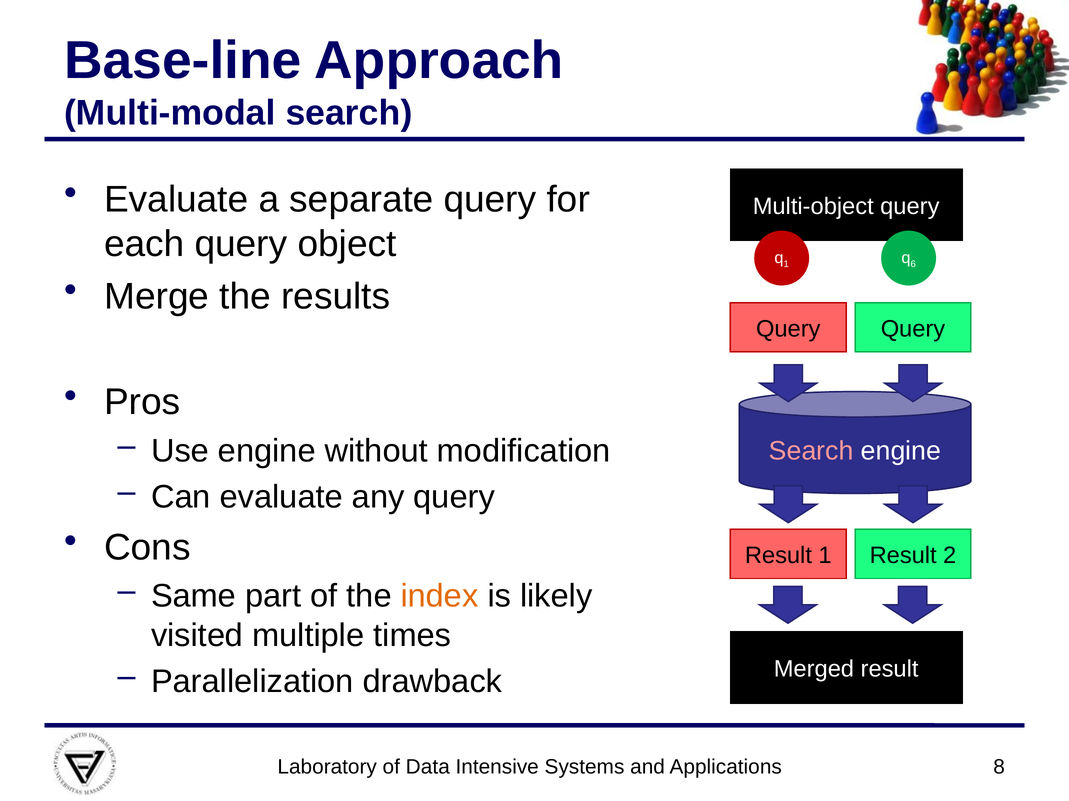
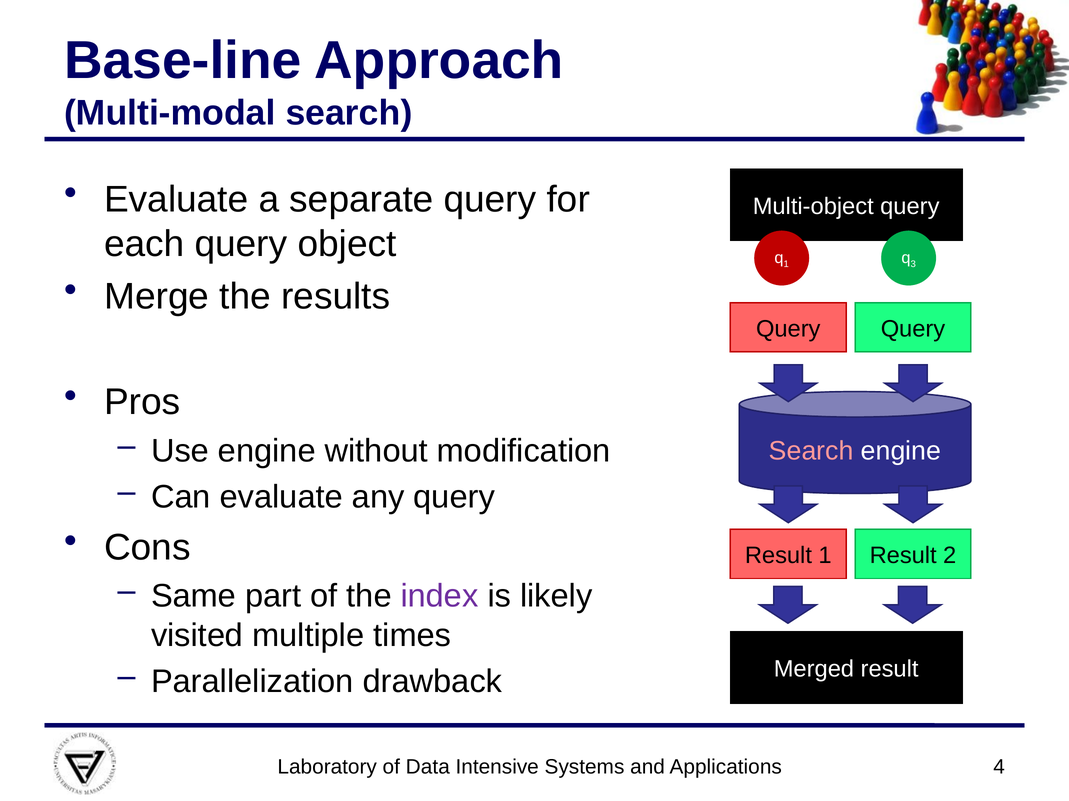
6: 6 -> 3 (913, 264)
index colour: orange -> purple (439, 597)
8: 8 -> 4 (999, 768)
